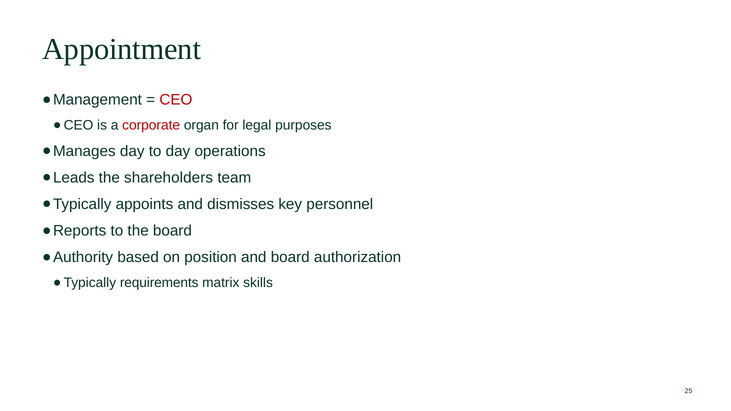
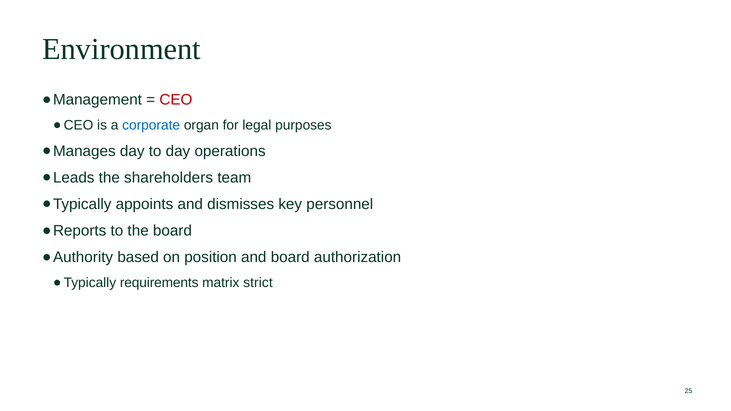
Appointment: Appointment -> Environment (121, 49)
corporate colour: red -> blue (151, 125)
skills: skills -> strict (258, 283)
